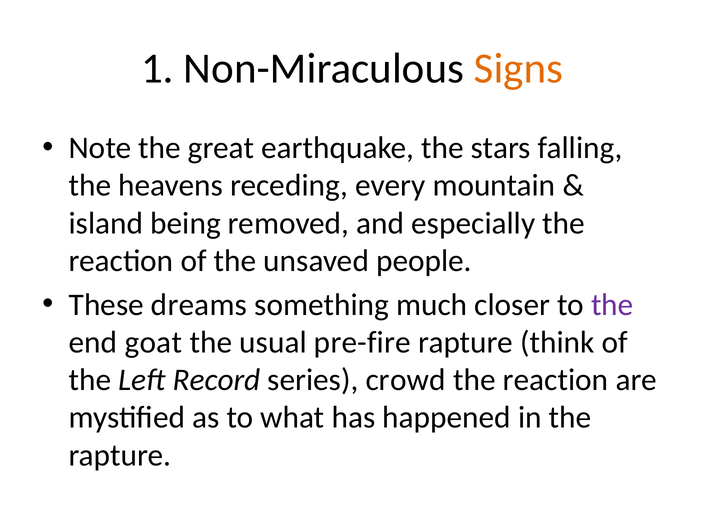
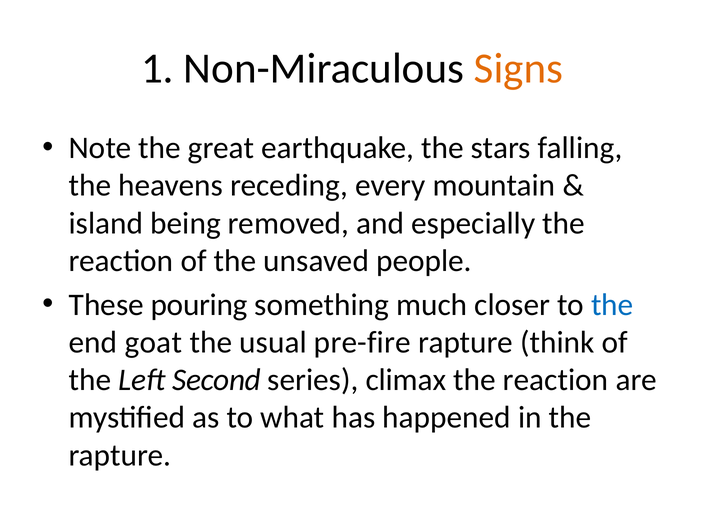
dreams: dreams -> pouring (199, 305)
the colour: purple -> blue (612, 305)
Record: Record -> Second (217, 380)
crowd: crowd -> climax (406, 380)
